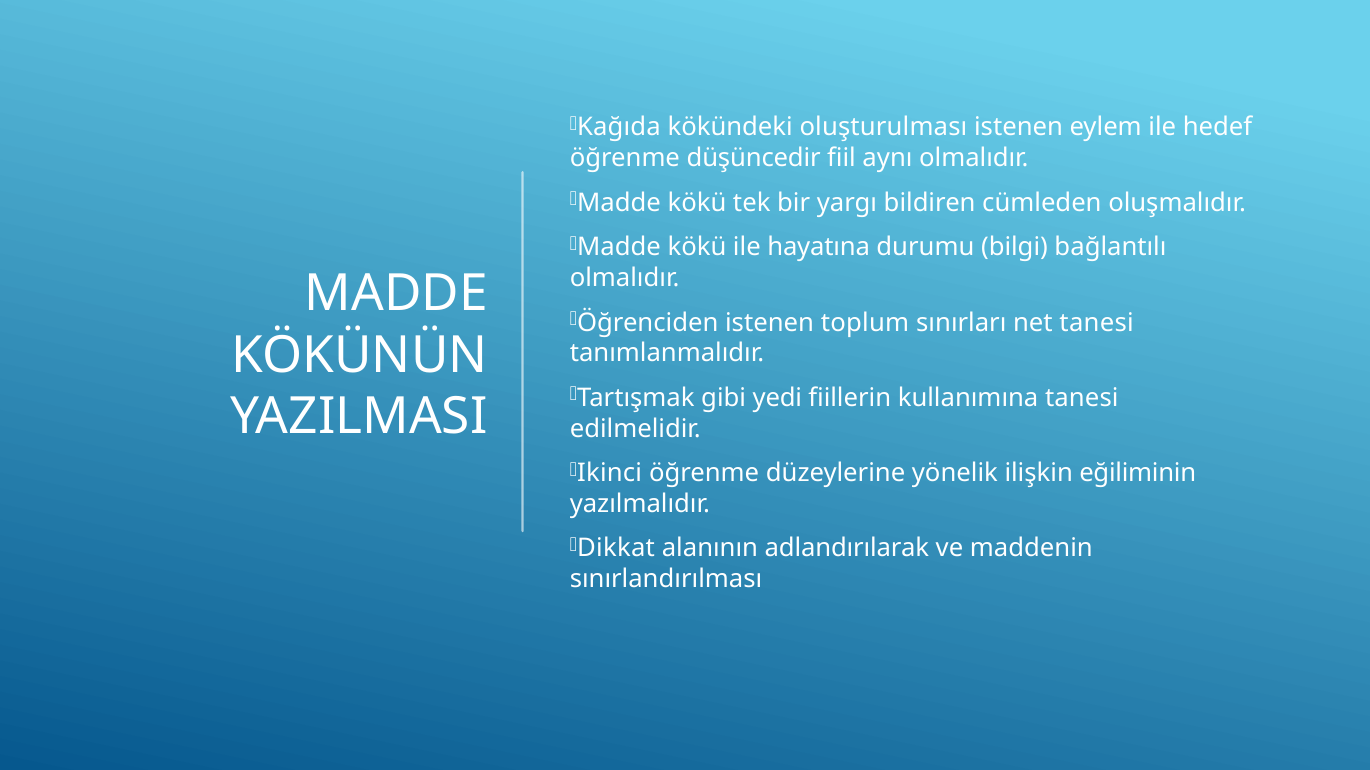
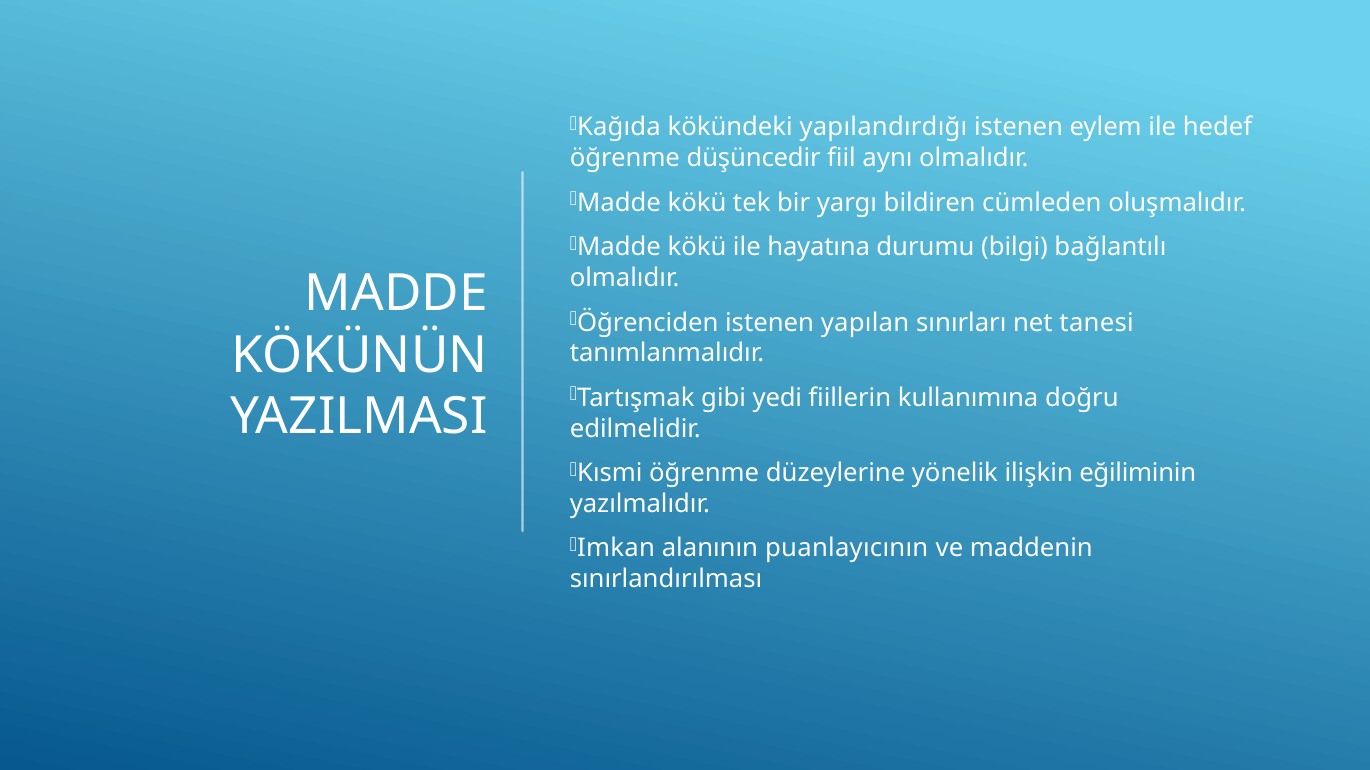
oluşturulması: oluşturulması -> yapılandırdığı (883, 128)
toplum: toplum -> yapılan (865, 323)
kullanımına tanesi: tanesi -> doğru (1082, 398)
Ikinci: Ikinci -> Kısmi (610, 474)
Dikkat: Dikkat -> Imkan (616, 549)
adlandırılarak: adlandırılarak -> puanlayıcının (847, 549)
